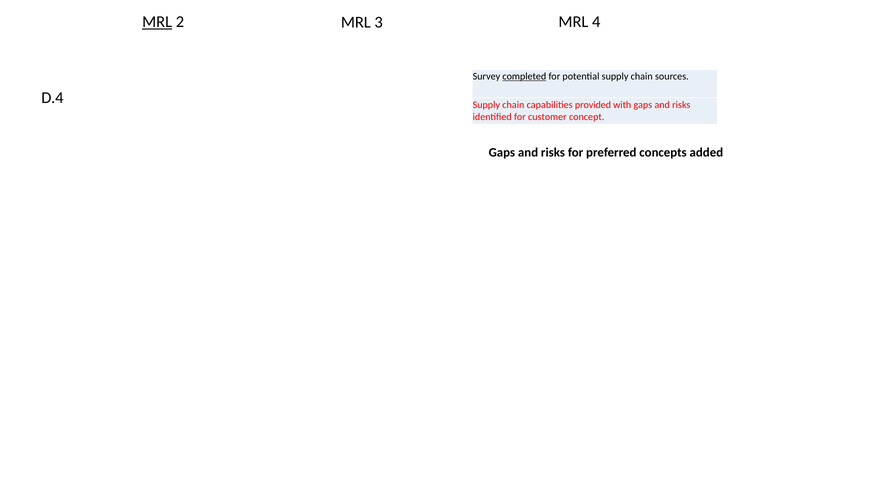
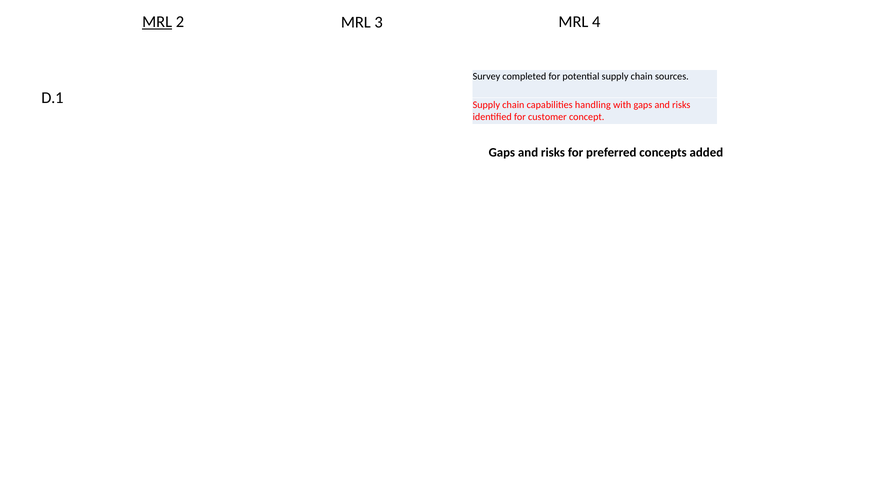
completed underline: present -> none (524, 76)
D.4: D.4 -> D.1 (52, 98)
provided: provided -> handling (593, 105)
